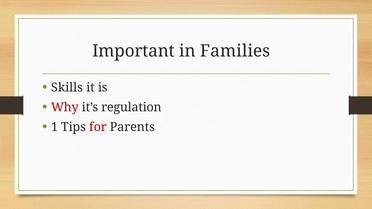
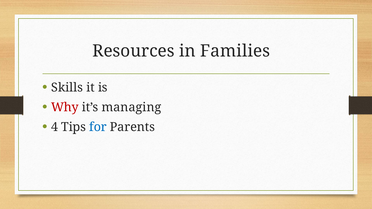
Important: Important -> Resources (133, 51)
regulation: regulation -> managing (131, 107)
1: 1 -> 4 (54, 127)
for colour: red -> blue (98, 127)
